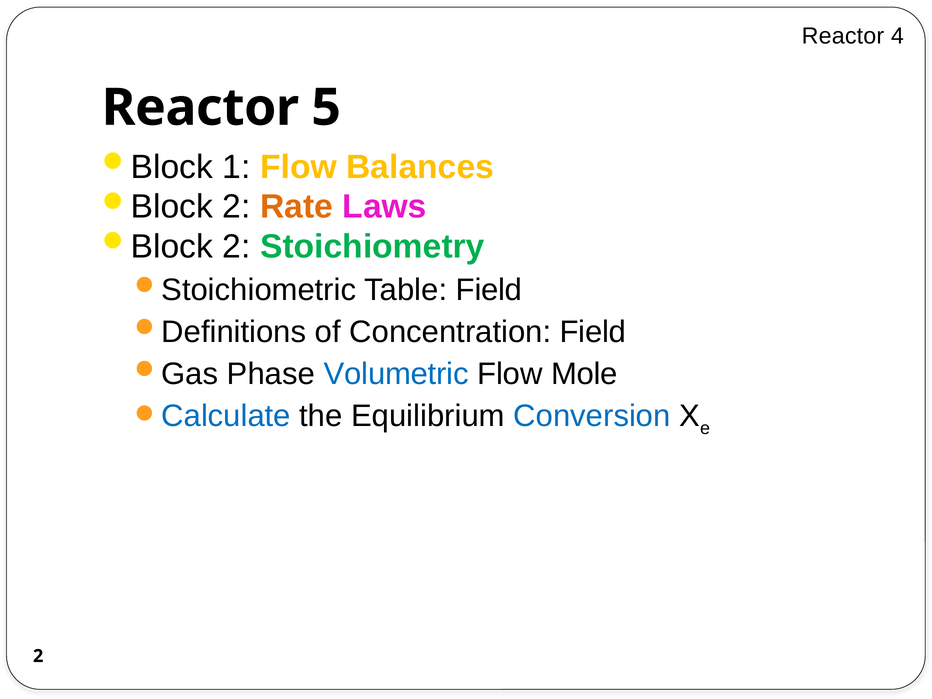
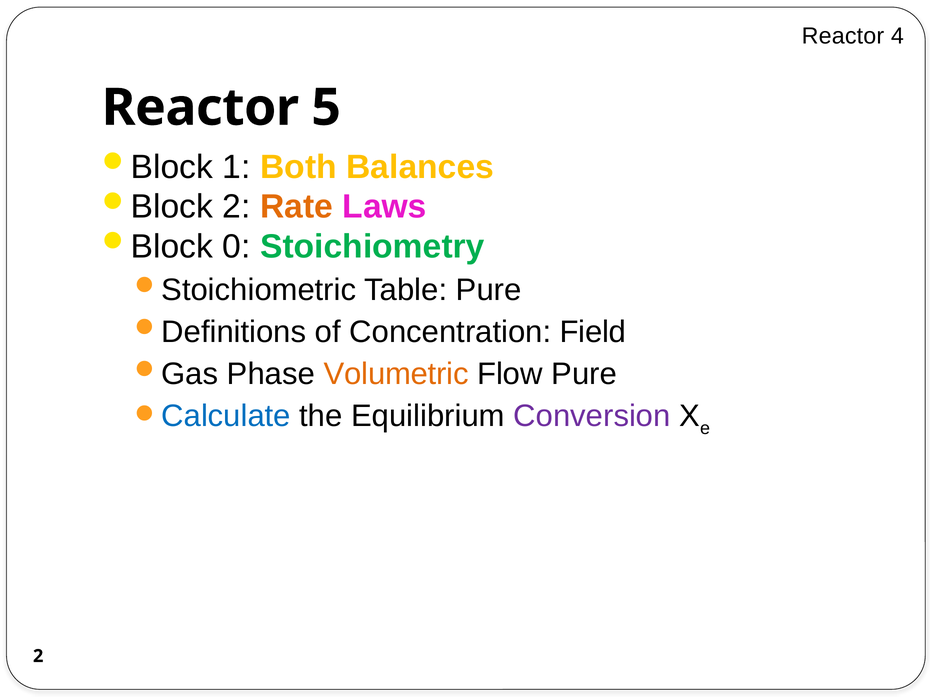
1 Flow: Flow -> Both (298, 167)
2: 2 -> 0 (236, 247)
Table Field: Field -> Pure (489, 290)
Volumetric colour: blue -> orange (396, 374)
Flow Mole: Mole -> Pure (584, 374)
Conversion colour: blue -> purple (592, 416)
